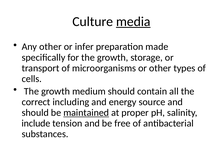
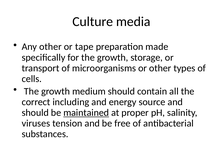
media underline: present -> none (133, 22)
infer: infer -> tape (84, 47)
include: include -> viruses (36, 124)
